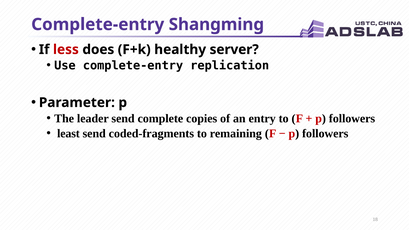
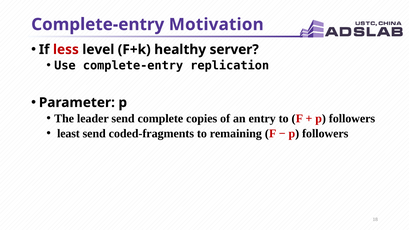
Shangming: Shangming -> Motivation (216, 24)
does: does -> level (98, 50)
